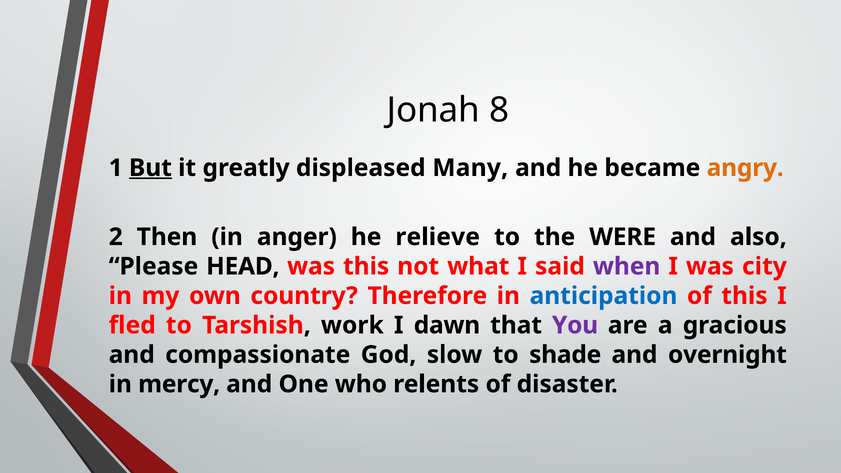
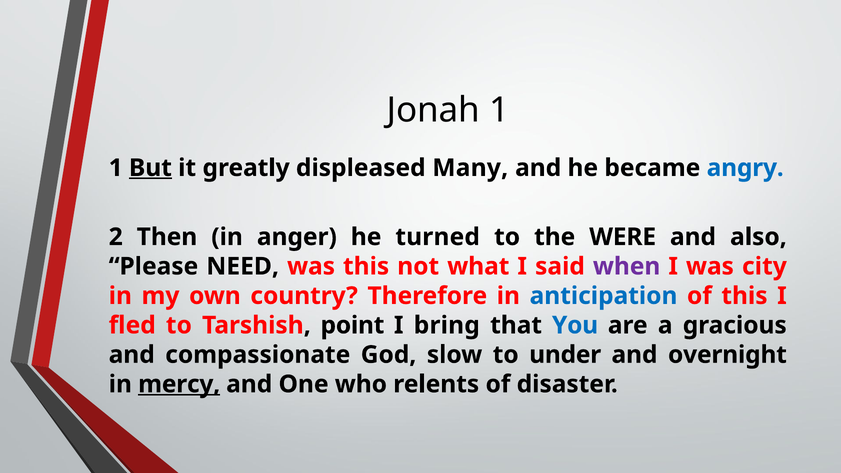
Jonah 8: 8 -> 1 (499, 110)
angry colour: orange -> blue (745, 168)
relieve: relieve -> turned (438, 237)
HEAD: HEAD -> NEED (243, 266)
work: work -> point (352, 325)
dawn: dawn -> bring (447, 325)
You colour: purple -> blue (575, 325)
shade: shade -> under (565, 355)
mercy underline: none -> present (179, 384)
